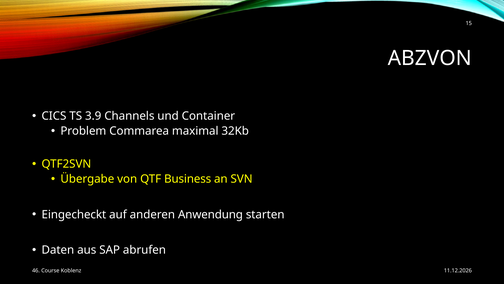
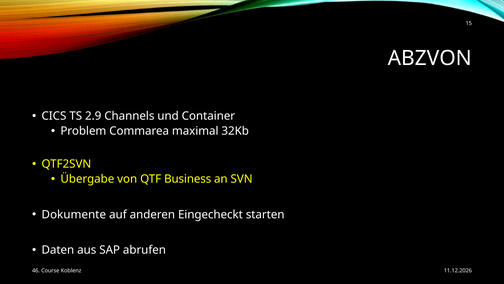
3.9: 3.9 -> 2.9 (93, 116)
Eingecheckt: Eingecheckt -> Dokumente (74, 214)
Anwendung: Anwendung -> Eingecheckt (210, 214)
